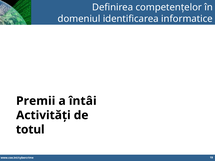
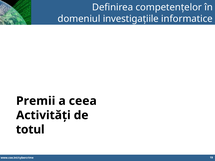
identificarea: identificarea -> investigațiile (131, 19)
întâi: întâi -> ceea (83, 101)
